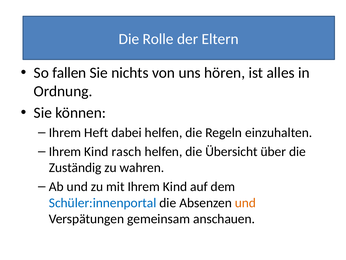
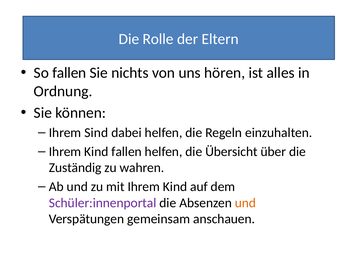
Heft: Heft -> Sind (96, 132)
Kind rasch: rasch -> fallen (127, 151)
Schüler:innenportal colour: blue -> purple (103, 202)
